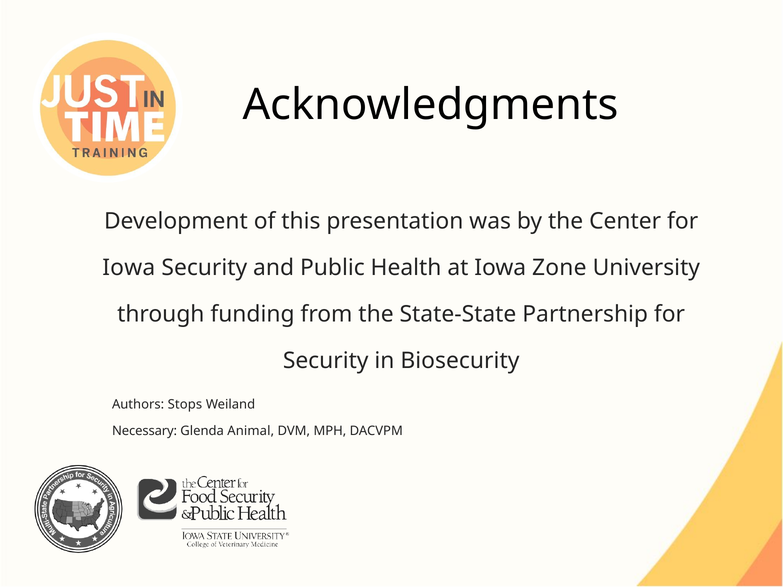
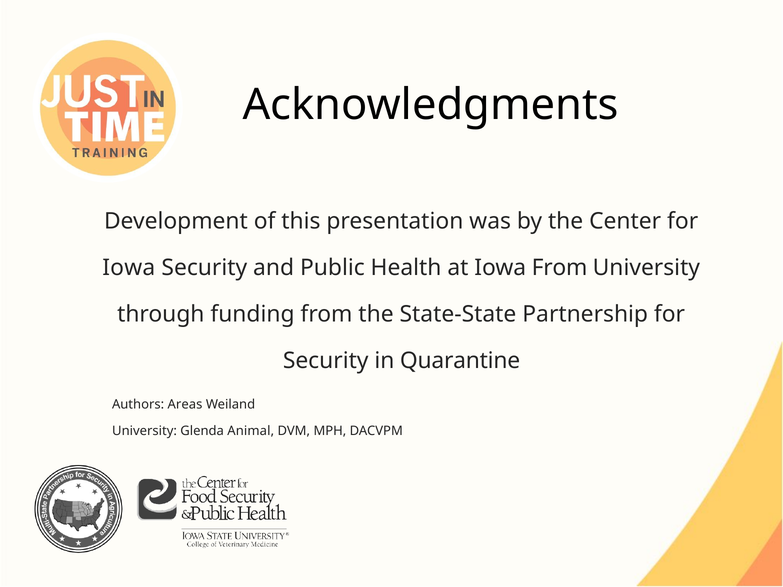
Iowa Zone: Zone -> From (560, 268)
Biosecurity: Biosecurity -> Quarantine (460, 361)
Stops: Stops -> Areas (185, 405)
Necessary: Necessary -> University (145, 431)
